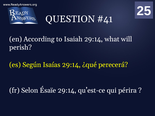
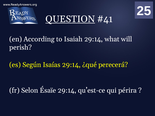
QUESTION underline: none -> present (70, 19)
